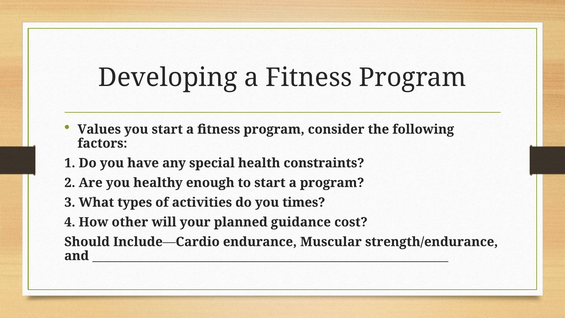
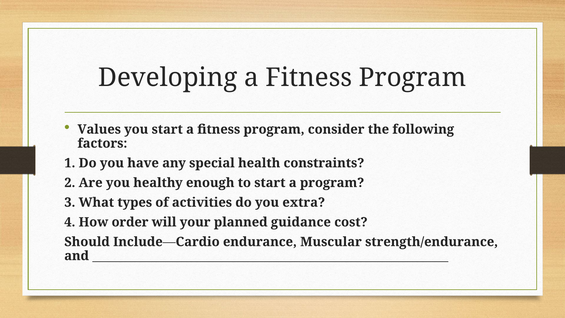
times: times -> extra (304, 202)
other: other -> order (130, 222)
